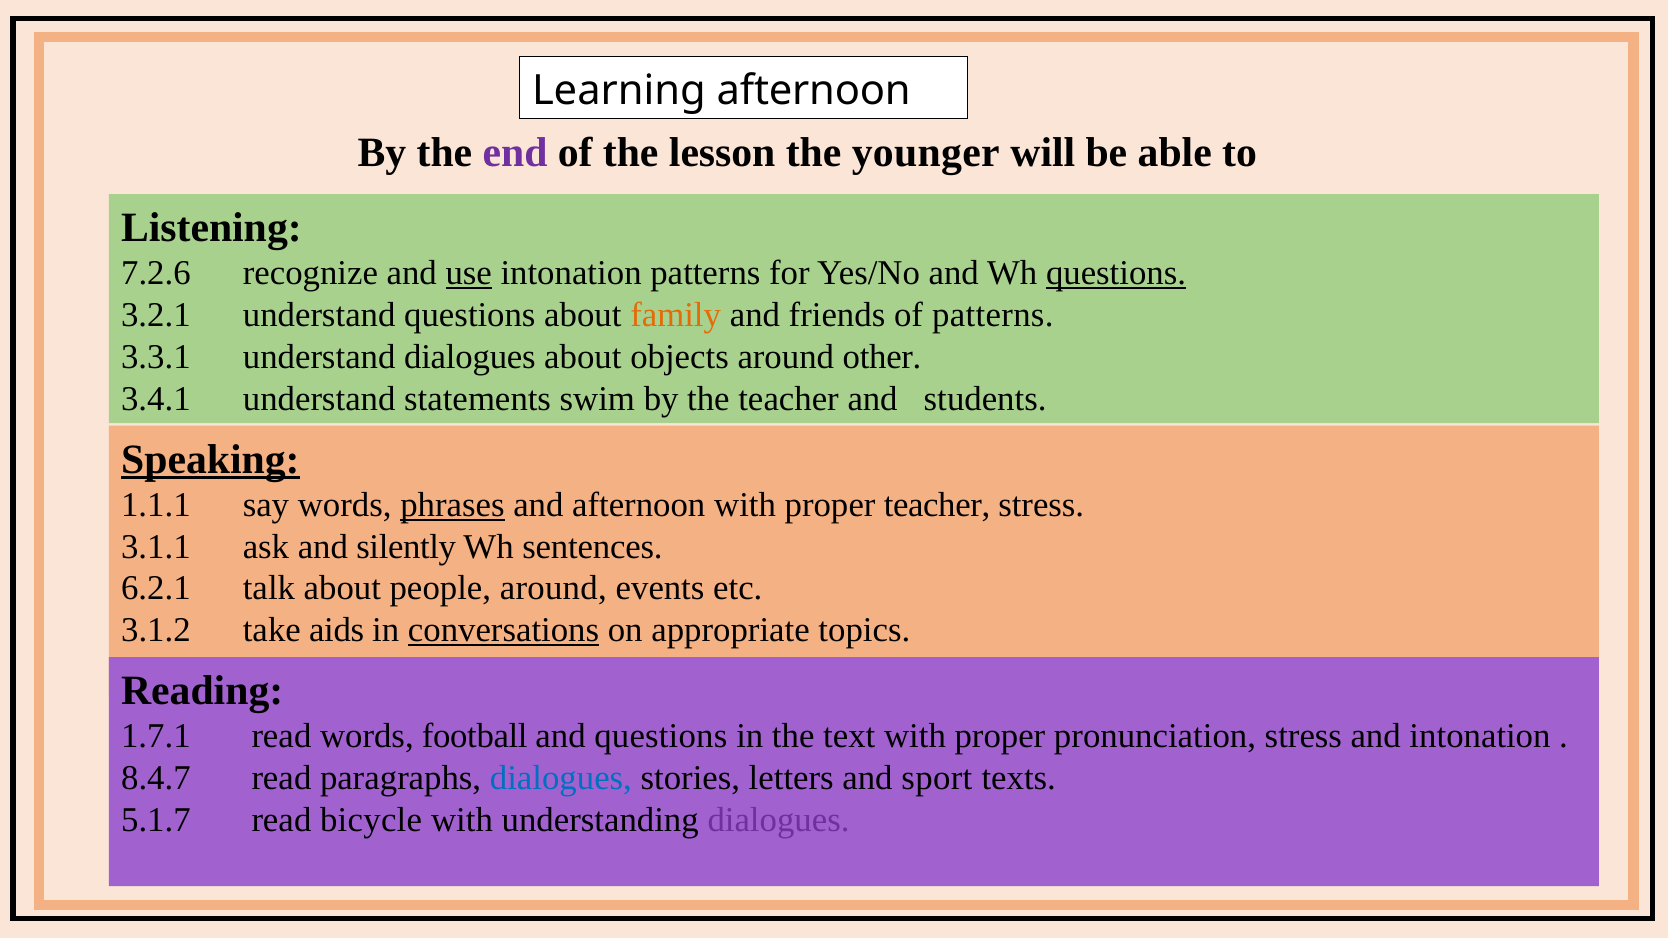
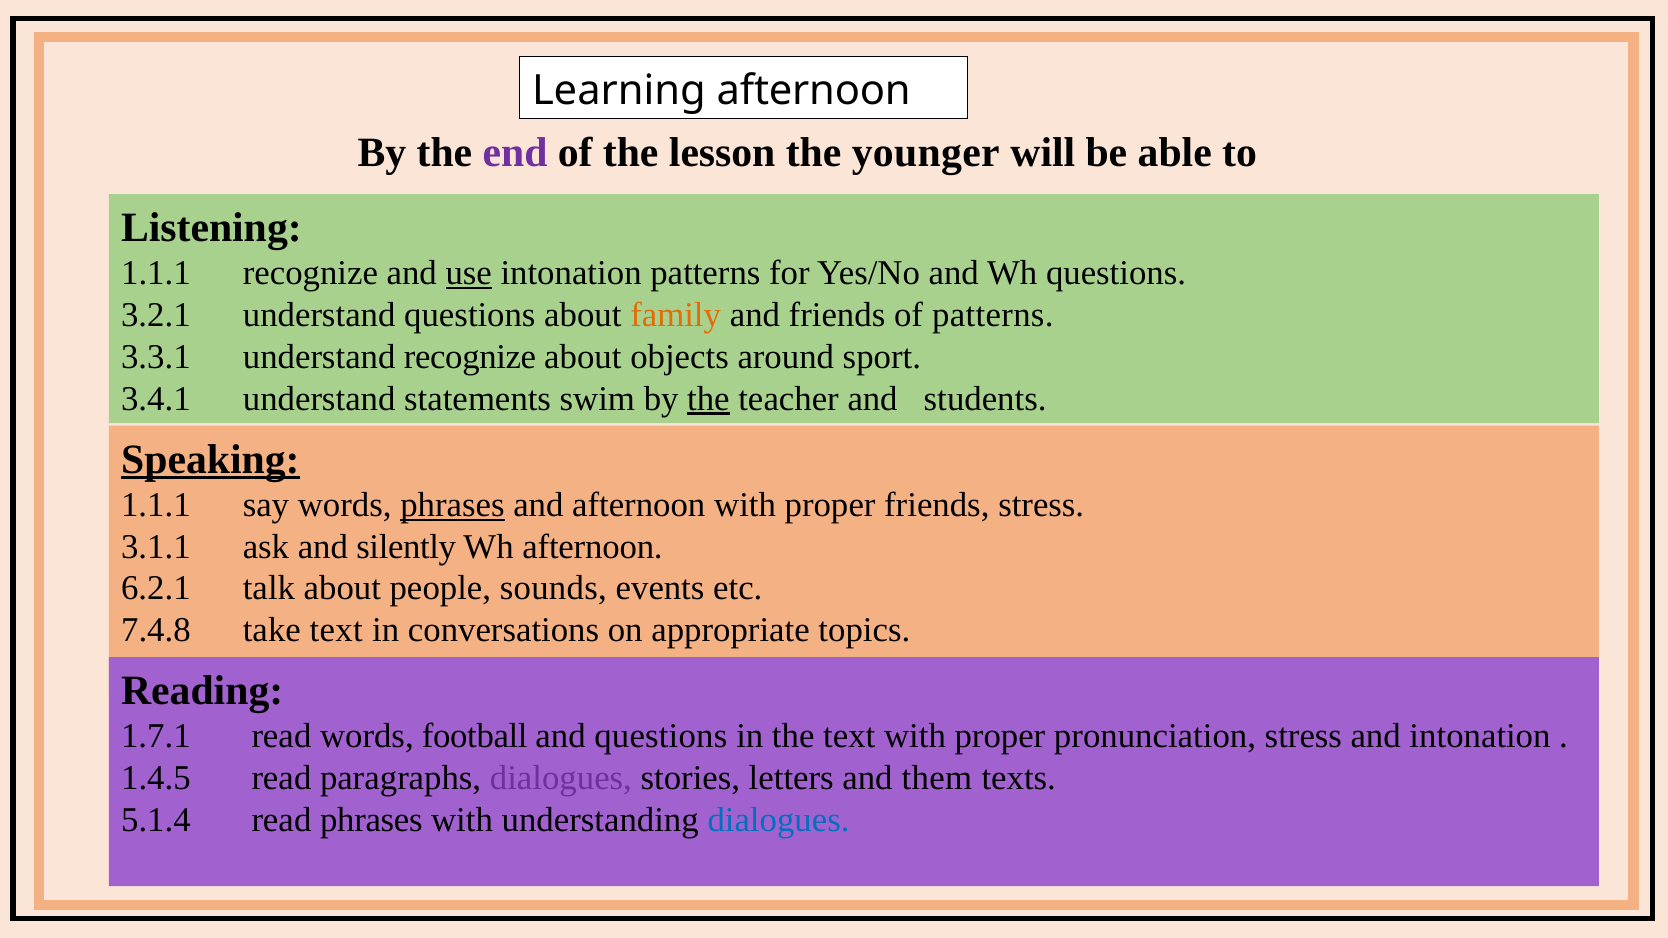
7.2.6: 7.2.6 -> 1.1.1 (156, 274)
questions underline: present -> none (1116, 274)
understand dialogues: dialogues -> recognize (470, 357)
other: other -> sport (882, 357)
the underline: none -> present (708, 399)
proper teacher: teacher -> friends (937, 505)
Wh sentences: sentences -> afternoon (593, 547)
people around: around -> sounds (553, 589)
3.1.2: 3.1.2 -> 7.4.8 (156, 630)
take aids: aids -> text (336, 630)
conversations underline: present -> none (504, 630)
8.4.7: 8.4.7 -> 1.4.5 (156, 778)
dialogues colour: blue -> purple (561, 778)
sport: sport -> them (937, 778)
5.1.7: 5.1.7 -> 5.1.4 (156, 820)
read bicycle: bicycle -> phrases (371, 820)
dialogues colour: purple -> blue (778, 820)
